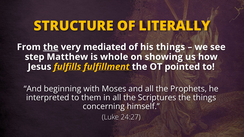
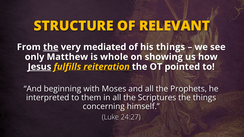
LITERALLY: LITERALLY -> RELEVANT (175, 26)
step: step -> only (35, 57)
Jesus underline: none -> present (40, 67)
fulfillment: fulfillment -> reiteration (107, 67)
